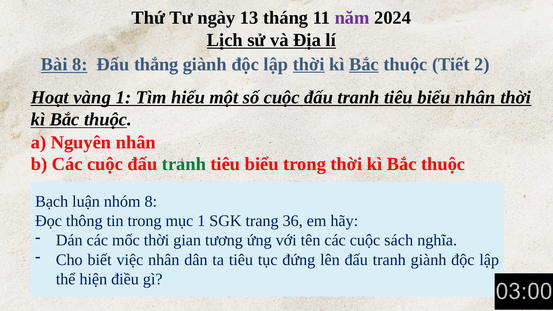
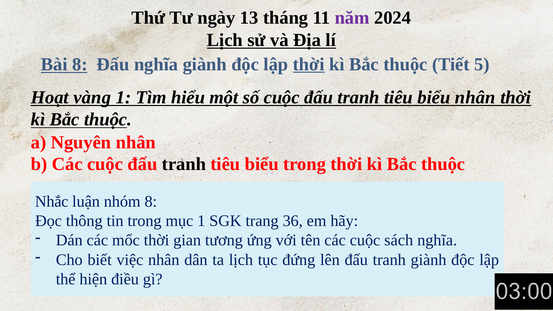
Đấu thắng: thắng -> nghĩa (156, 64)
Bắc underline: present -> none (364, 64)
2: 2 -> 5 (482, 64)
tranh colour: green -> black (184, 164)
Bạch: Bạch -> Nhắc (52, 202)
ta tiêu: tiêu -> lịch (241, 260)
